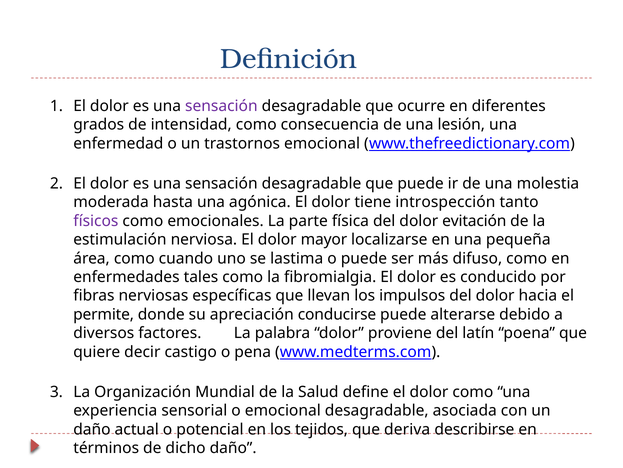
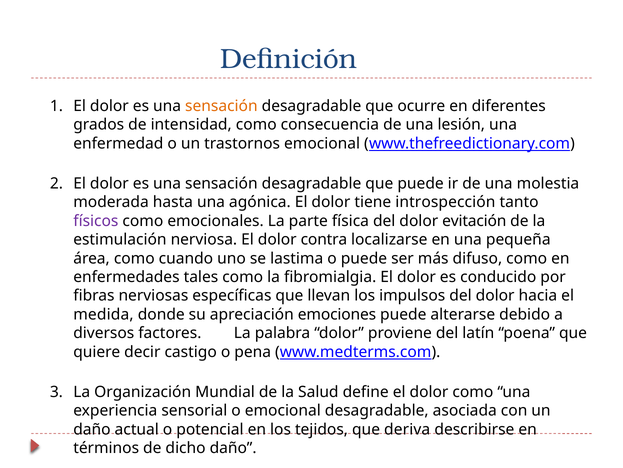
sensación colour: purple -> orange (221, 106)
mayor: mayor -> contra (324, 239)
permite: permite -> medida (103, 314)
conducirse: conducirse -> emociones (337, 314)
